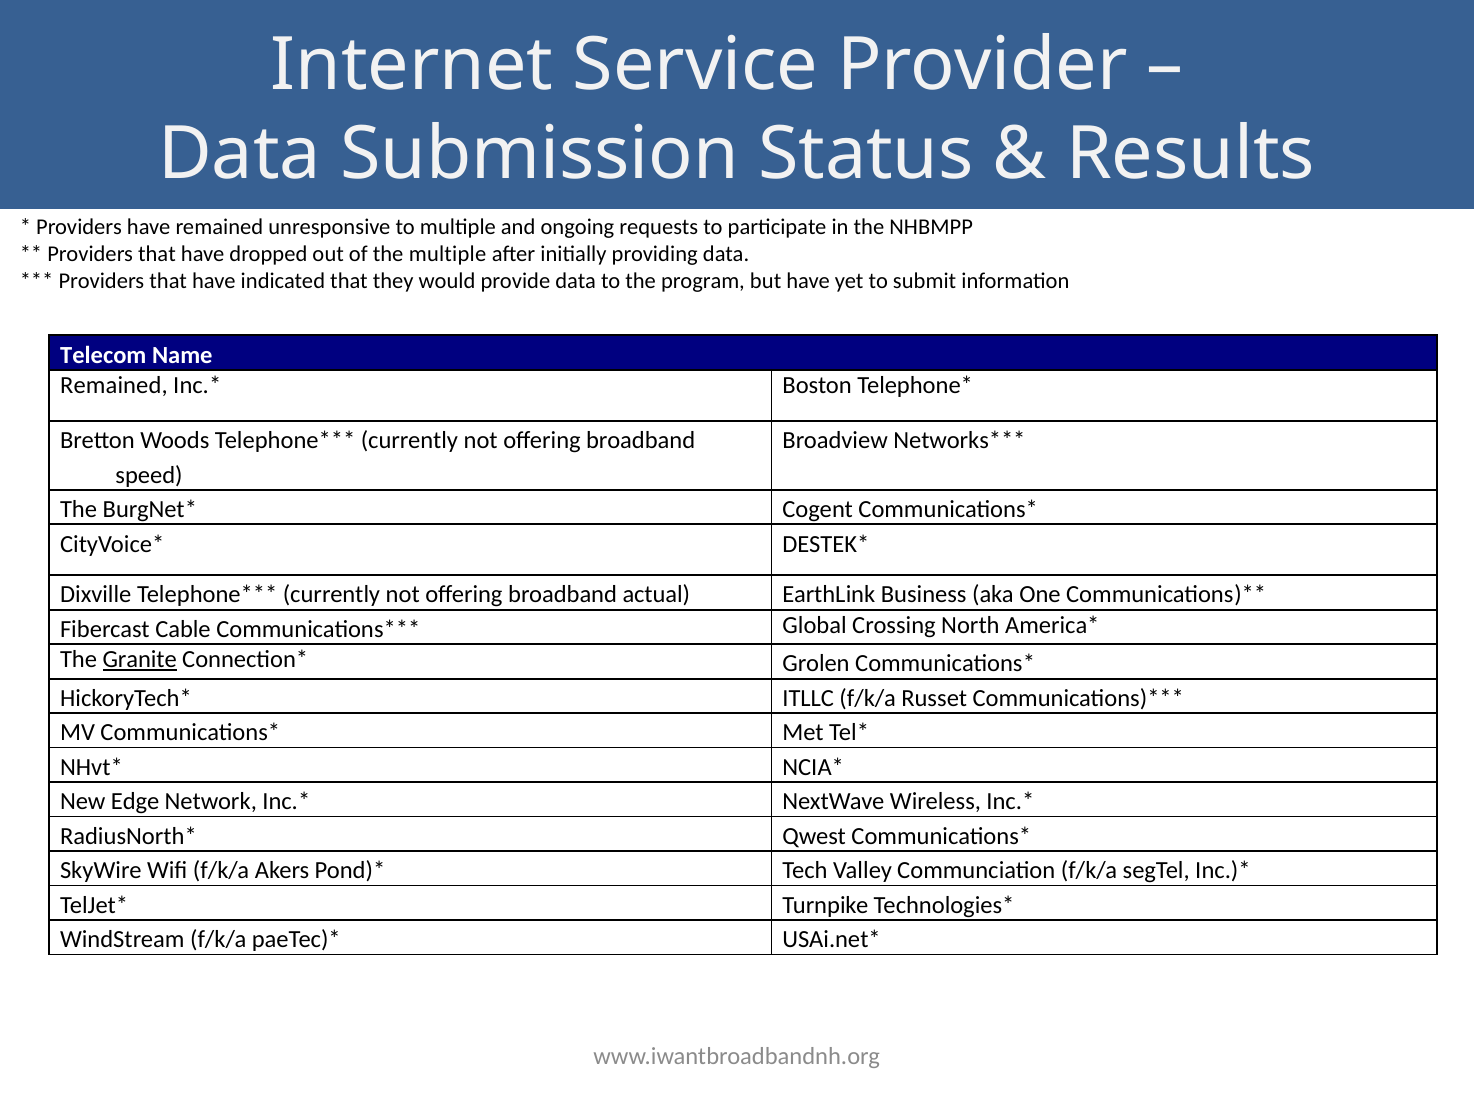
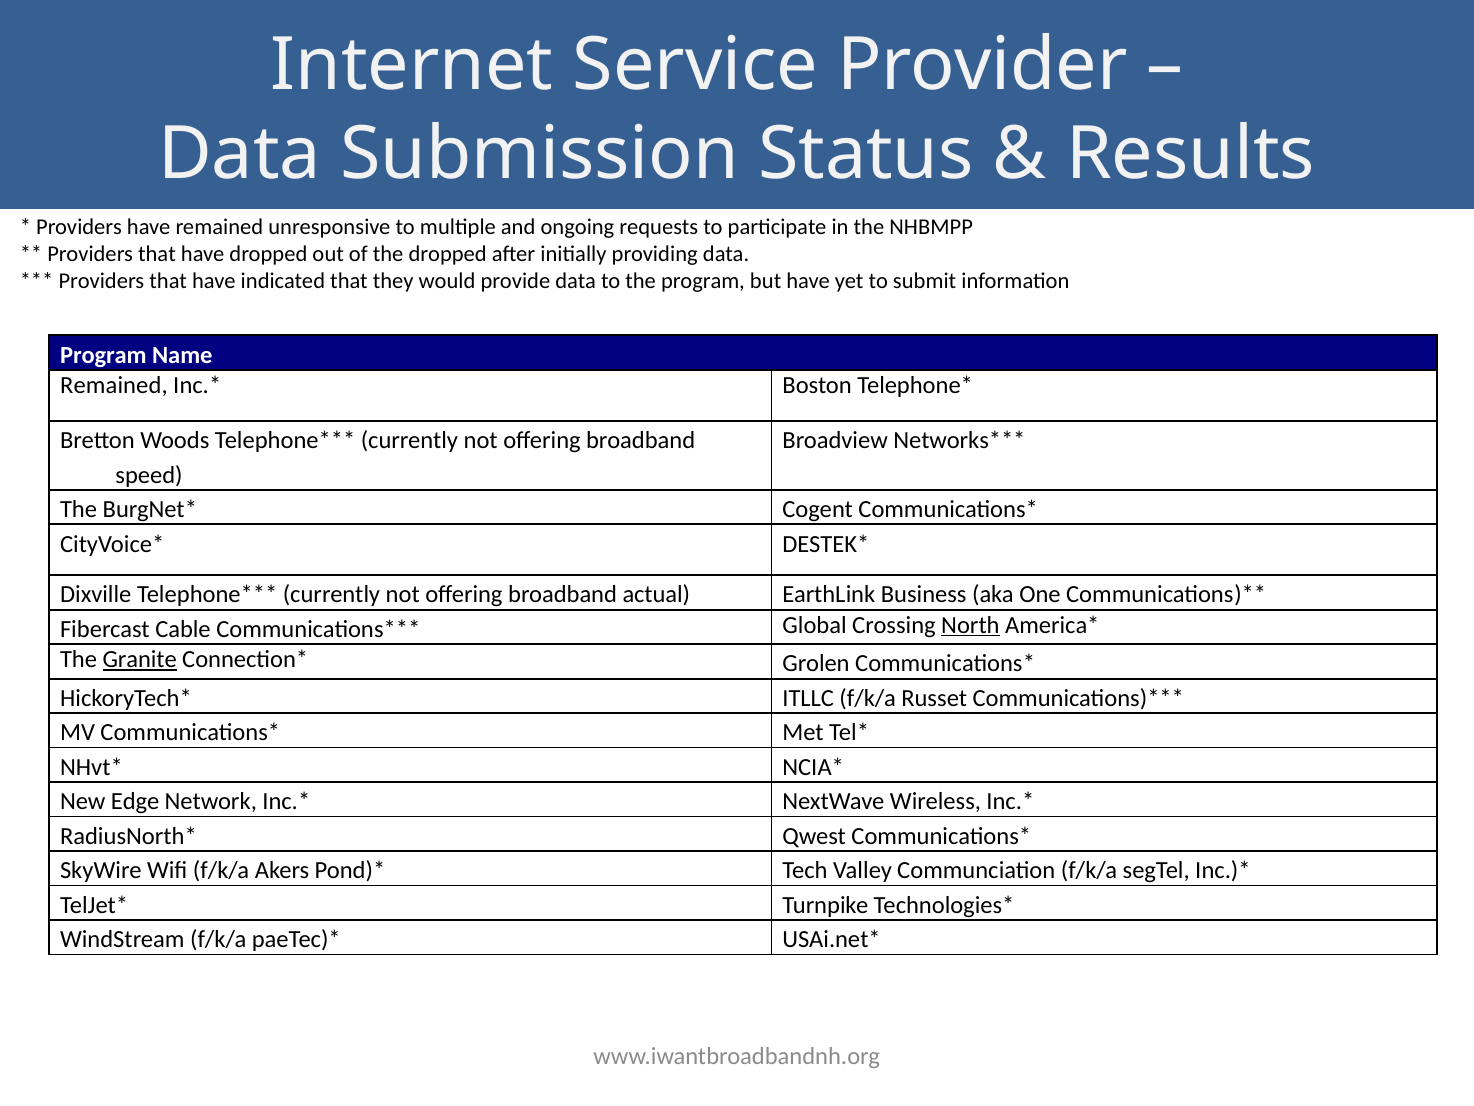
the multiple: multiple -> dropped (448, 254)
Telecom: Telecom -> Program (103, 355)
North underline: none -> present (970, 625)
